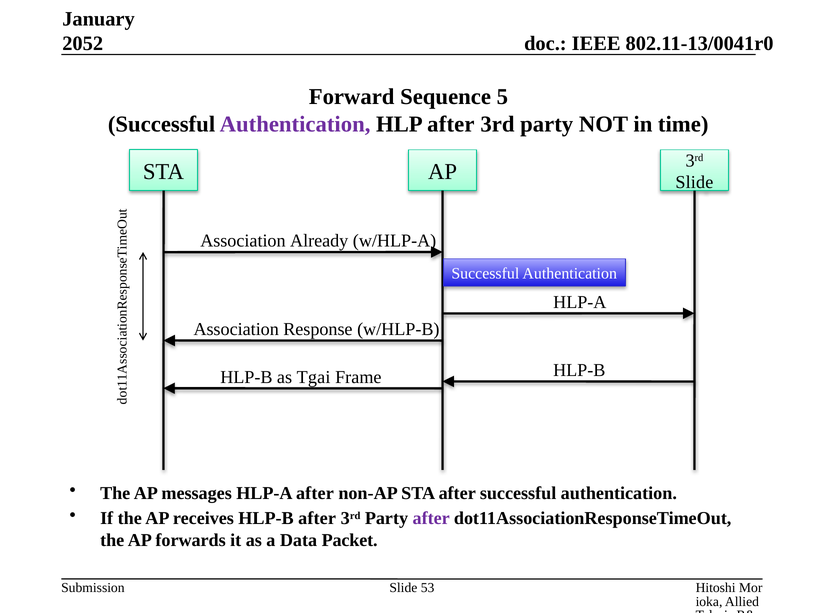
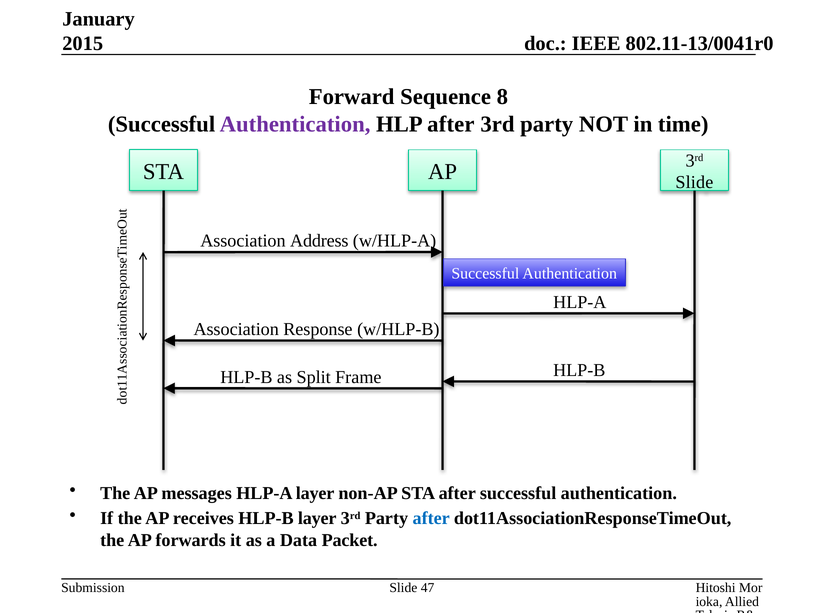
2052: 2052 -> 2015 (83, 44)
5: 5 -> 8 (502, 97)
Already: Already -> Address (319, 241)
Tgai: Tgai -> Split (314, 377)
HLP-A after: after -> layer (315, 493)
HLP-B after: after -> layer (317, 518)
after colour: purple -> blue (431, 518)
53: 53 -> 47 (428, 588)
